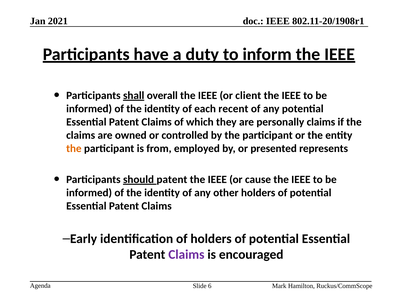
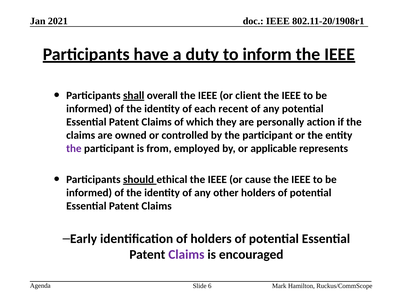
personally claims: claims -> action (321, 122)
the colour: orange -> purple (74, 149)
presented: presented -> applicable (274, 149)
should patent: patent -> ethical (172, 180)
